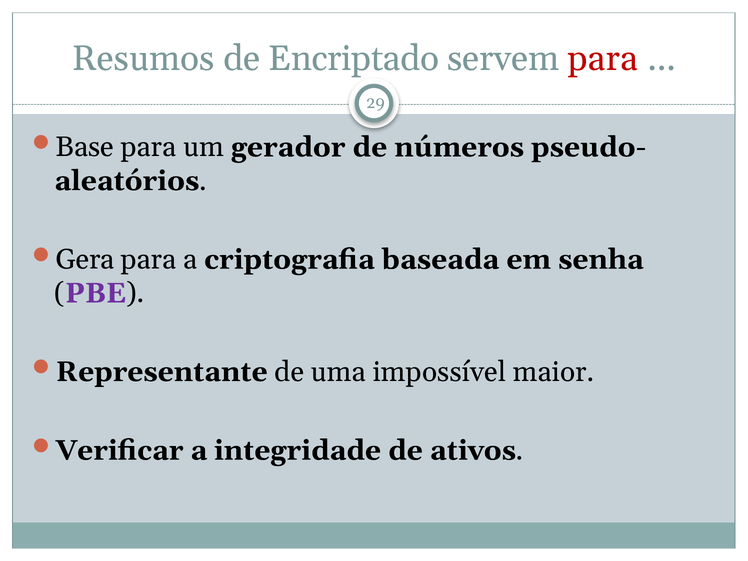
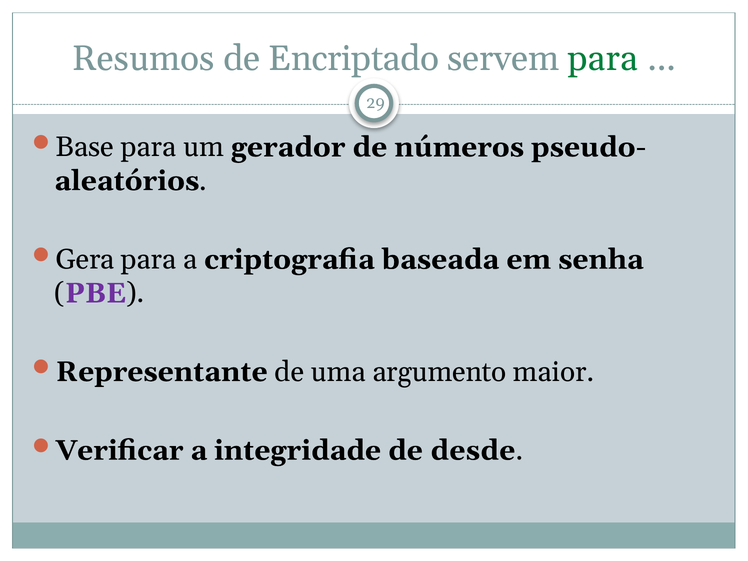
para colour: red -> green (603, 58)
impossível: impossível -> argumento (440, 372)
ativos: ativos -> desde (473, 450)
